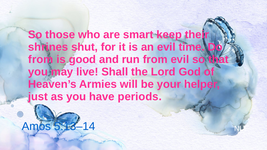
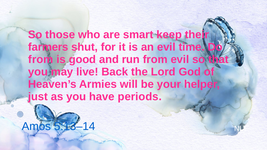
shrines: shrines -> farmers (48, 47)
Shall: Shall -> Back (115, 72)
